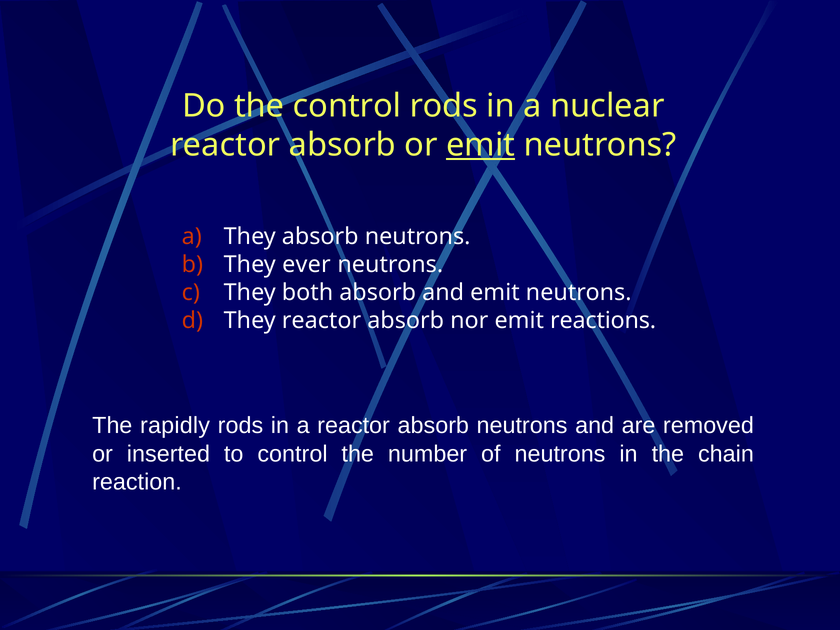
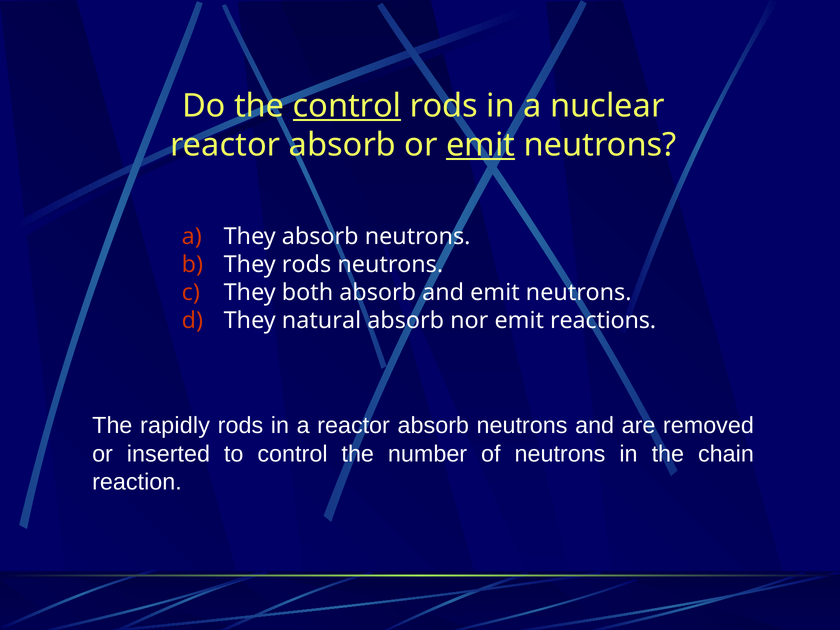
control underline: none -> present (347, 106)
They ever: ever -> rods (307, 265)
They reactor: reactor -> natural (321, 321)
